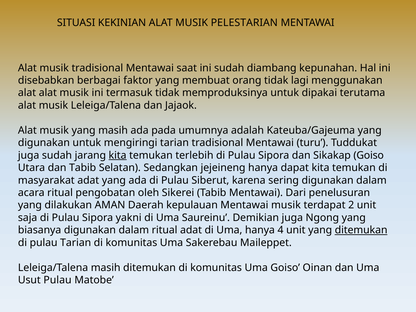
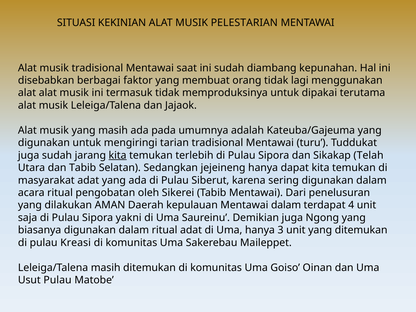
Sikakap Goiso: Goiso -> Telah (369, 155)
Mentawai musik: musik -> dalam (286, 205)
2: 2 -> 4 (351, 205)
4: 4 -> 3 (281, 230)
ditemukan underline: present -> none (361, 230)
pulau Tarian: Tarian -> Kreasi (76, 243)
